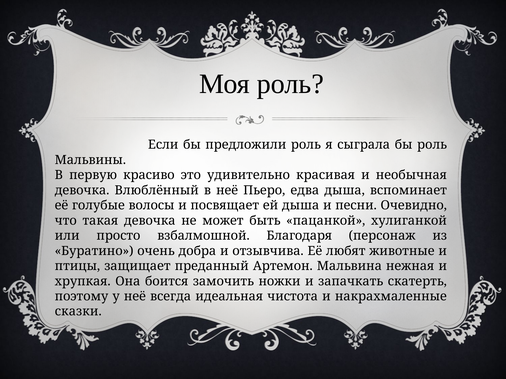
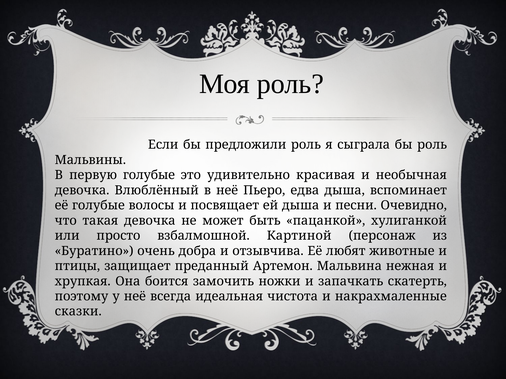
первую красиво: красиво -> голубые (149, 175)
Благодаря: Благодаря -> Картиной (299, 236)
